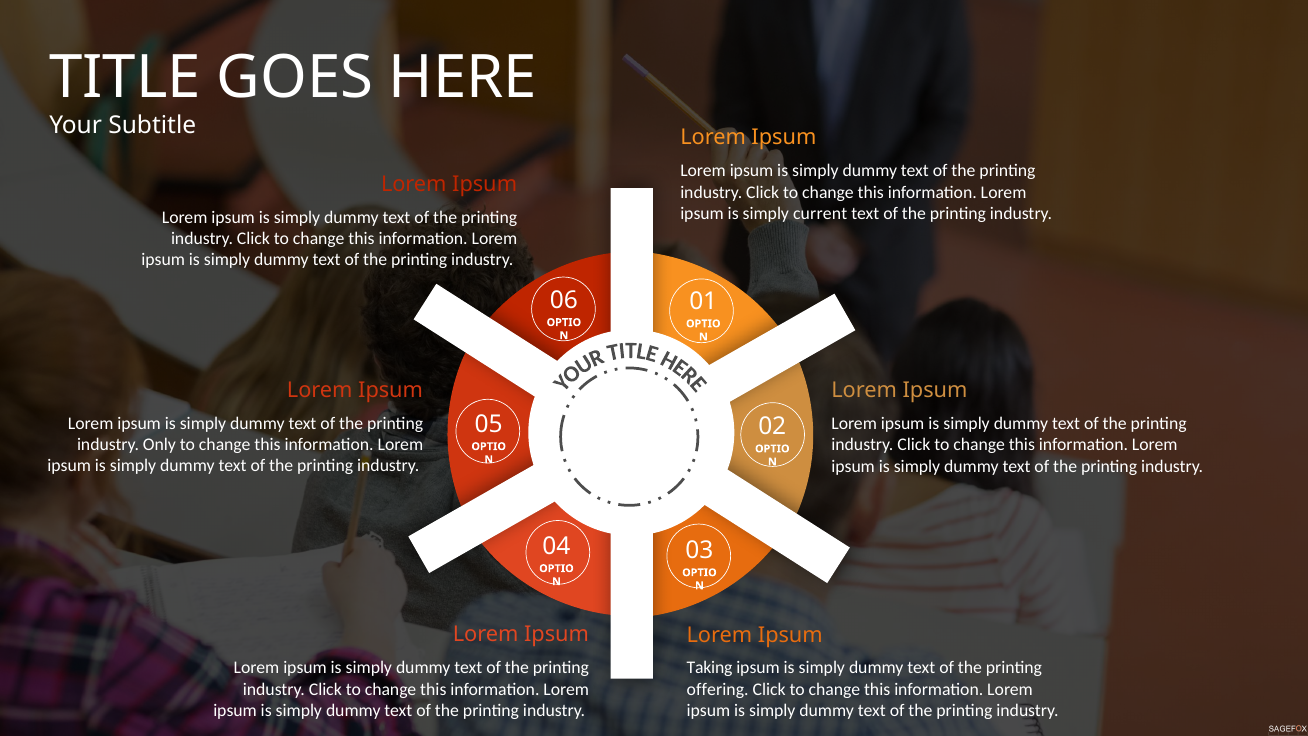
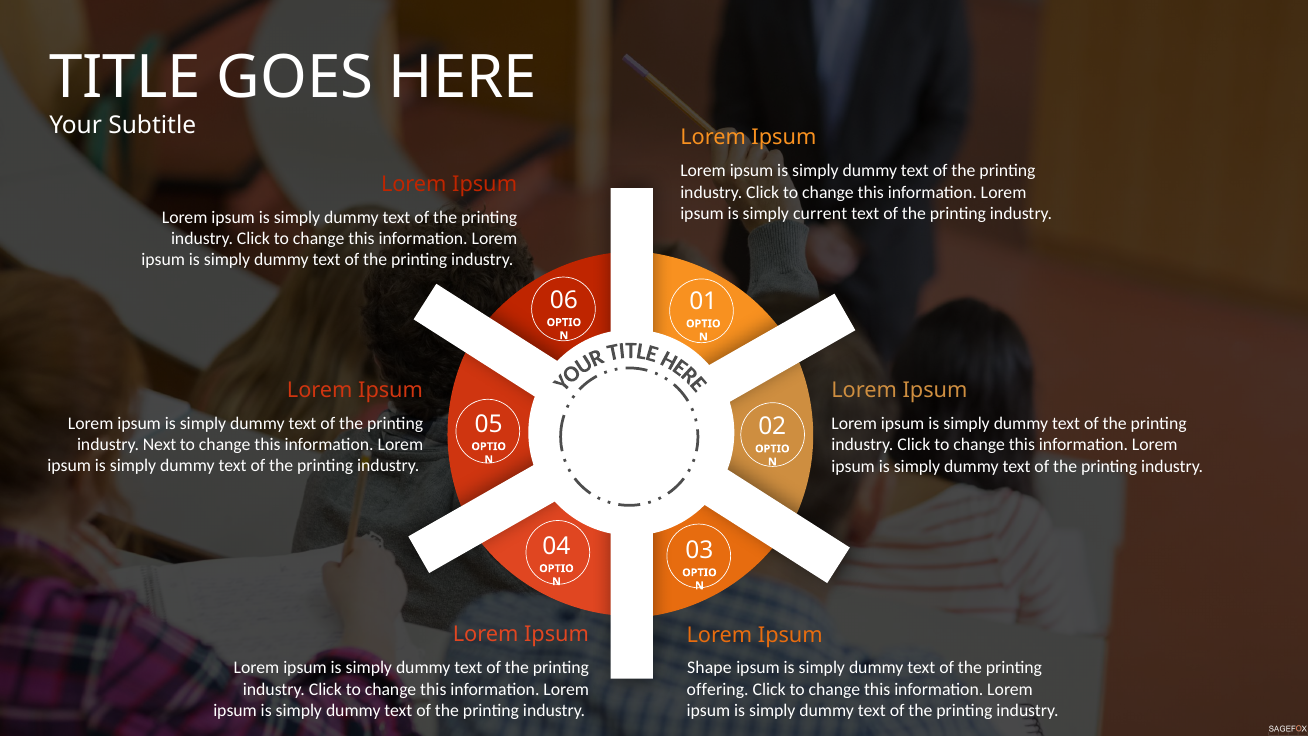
Only: Only -> Next (160, 444)
Taking: Taking -> Shape (709, 668)
